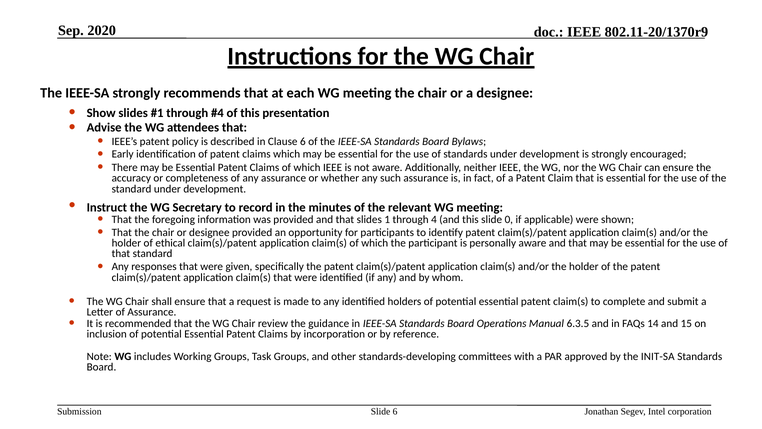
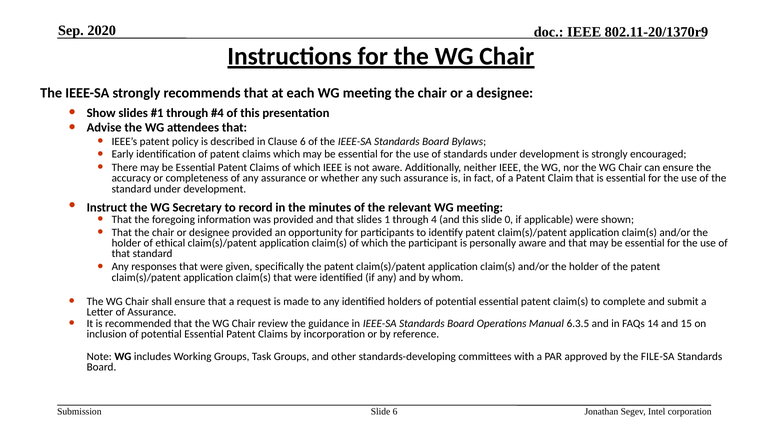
INIT-SA: INIT-SA -> FILE-SA (658, 356)
